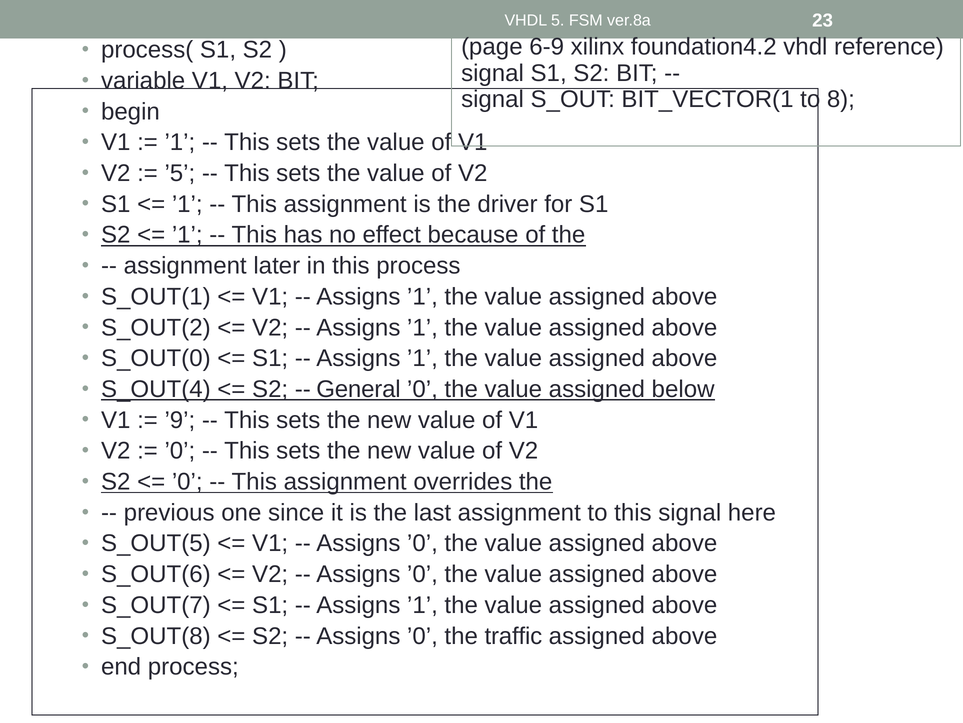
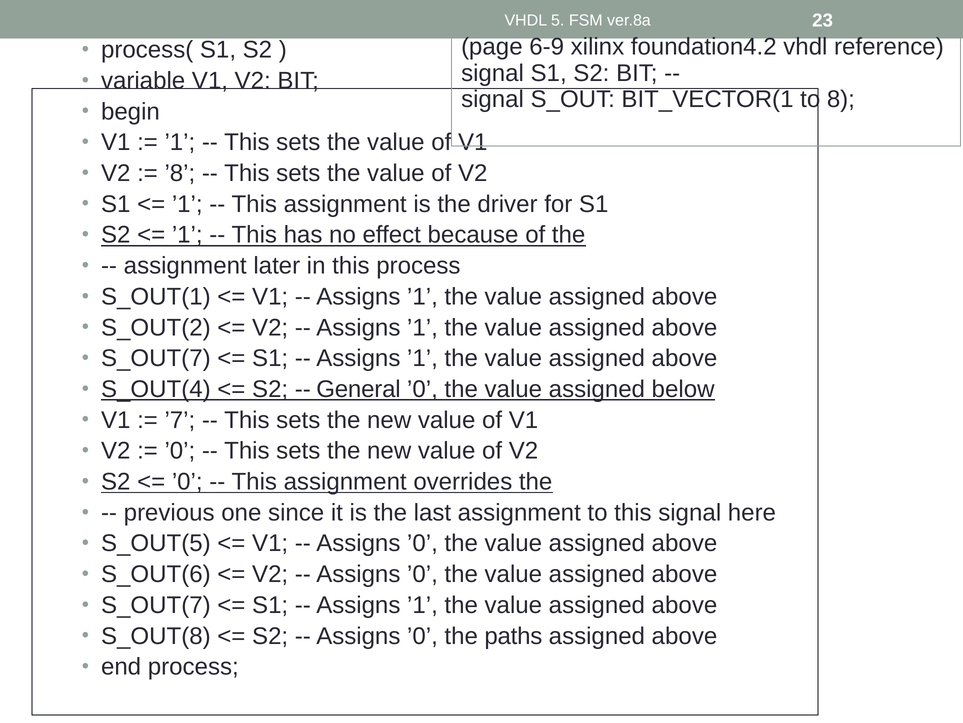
’5: ’5 -> ’8 (180, 173)
S_OUT(0: S_OUT(0 -> S_OUT(7 (156, 358)
’9: ’9 -> ’7 (180, 420)
traffic: traffic -> paths (513, 635)
